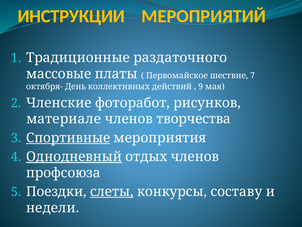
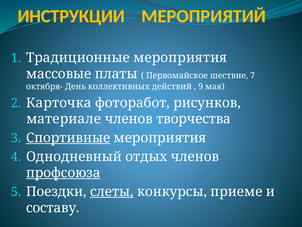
Традиционные раздаточного: раздаточного -> мероприятия (180, 58)
Членские: Членские -> Карточка (59, 103)
Однодневный underline: present -> none (74, 156)
профсоюза underline: none -> present (63, 172)
составу: составу -> приеме (236, 191)
недели: недели -> составу (53, 207)
